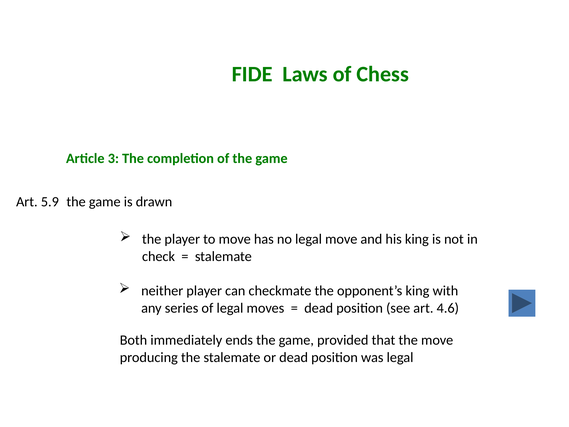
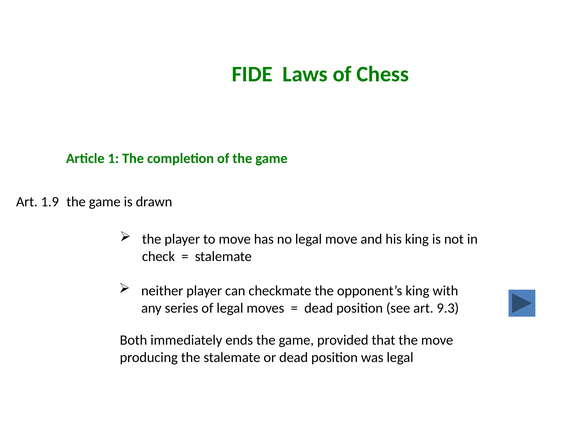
3: 3 -> 1 (113, 159)
5.9: 5.9 -> 1.9 (50, 202)
4.6: 4.6 -> 9.3 (448, 308)
